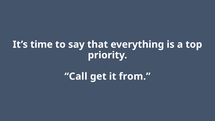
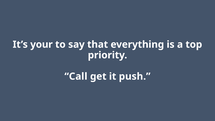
time: time -> your (41, 44)
from: from -> push (135, 76)
